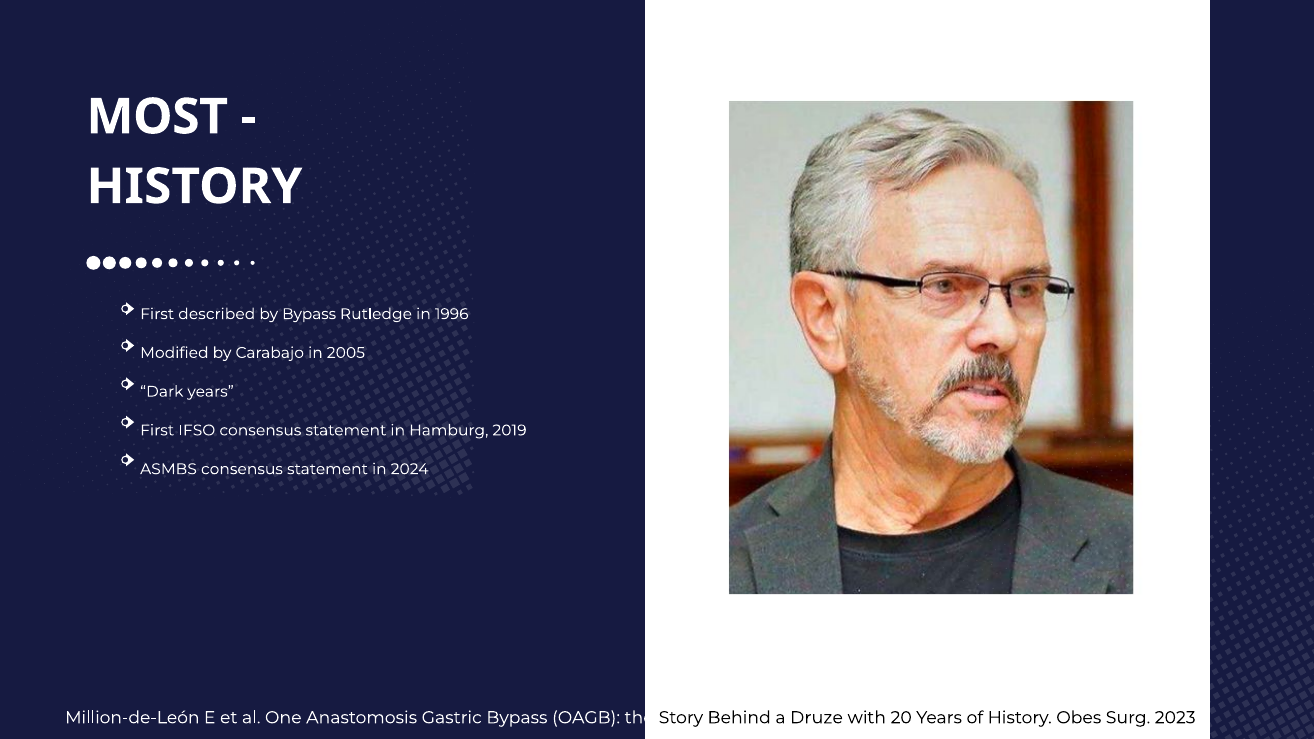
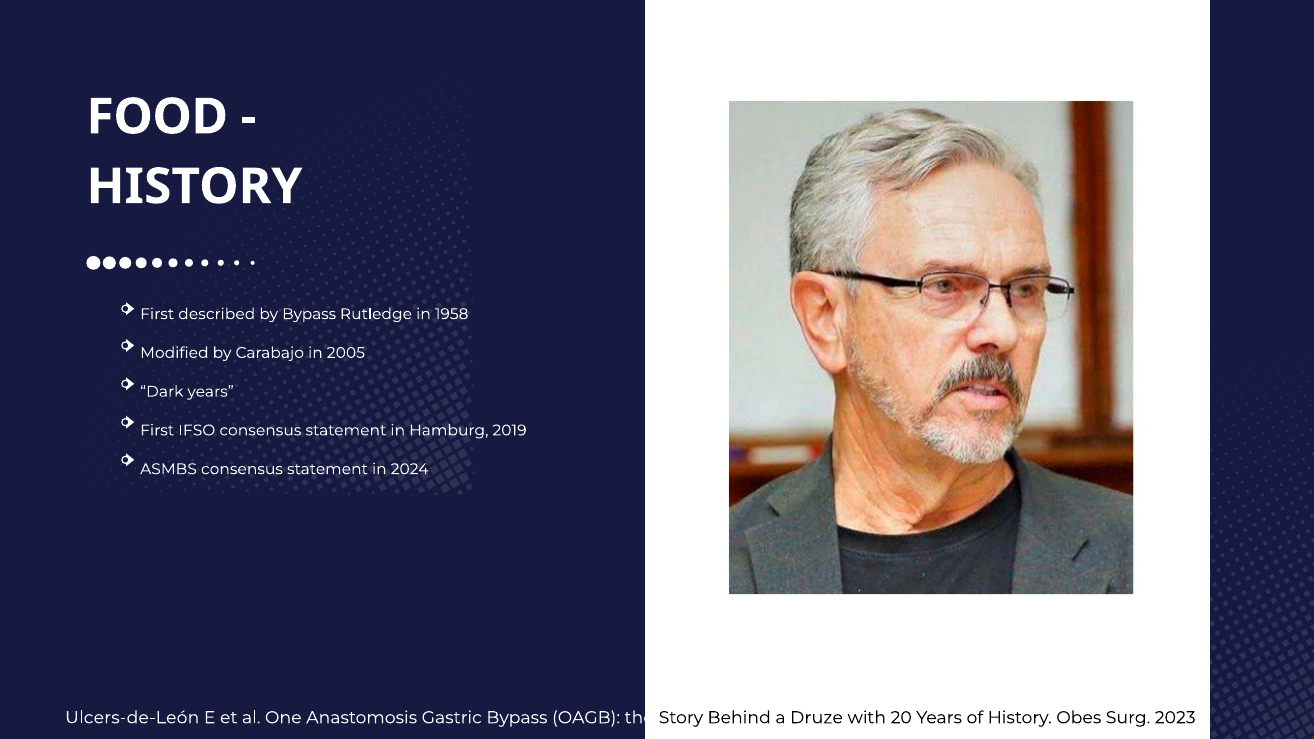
MOST: MOST -> FOOD (157, 117)
1996: 1996 -> 1958 (452, 314)
Million-de-León: Million-de-León -> Ulcers-de-León (132, 718)
